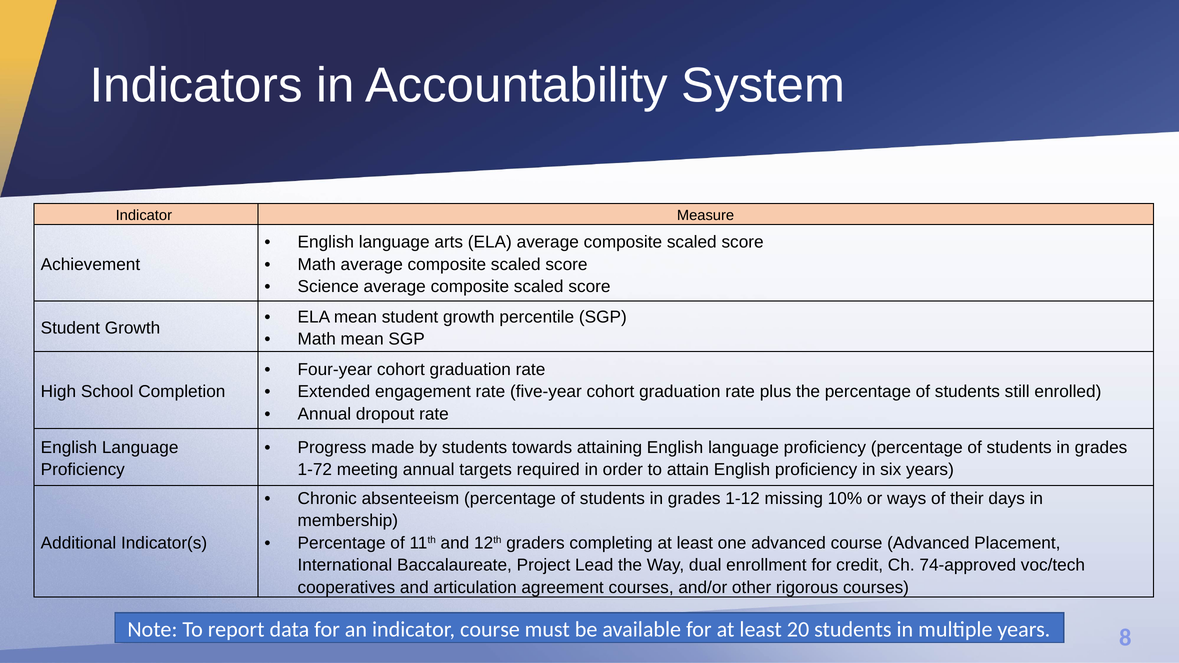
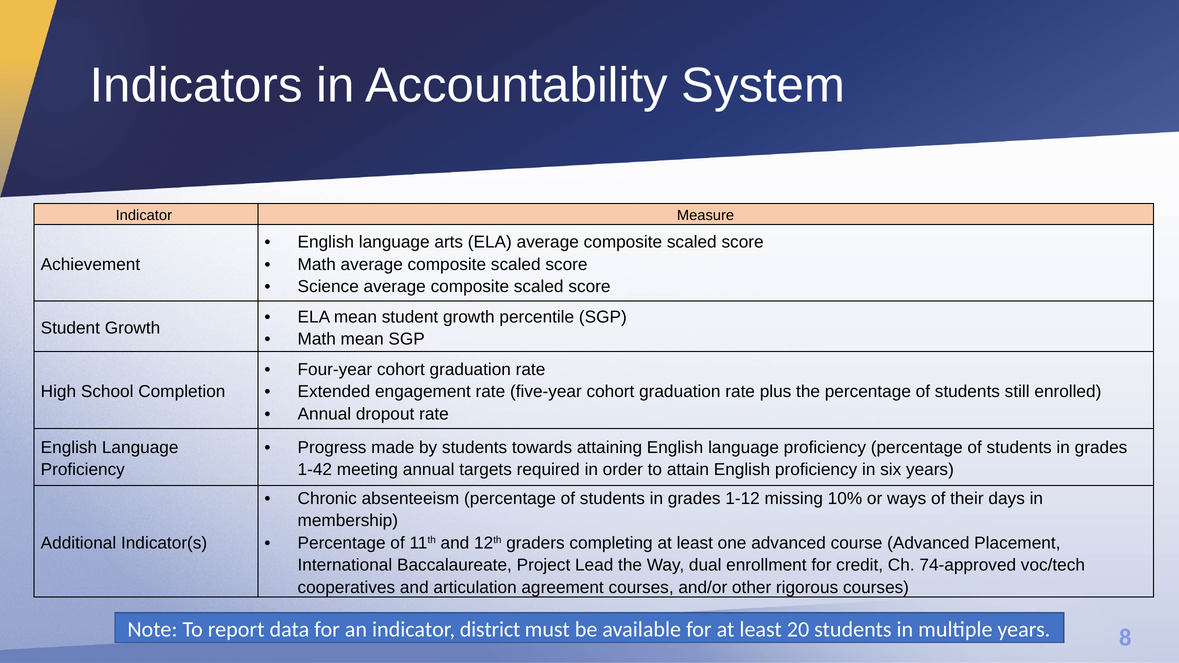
1-72: 1-72 -> 1-42 (315, 470)
indicator course: course -> district (490, 629)
